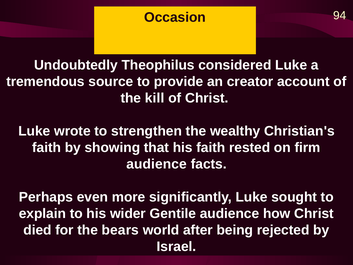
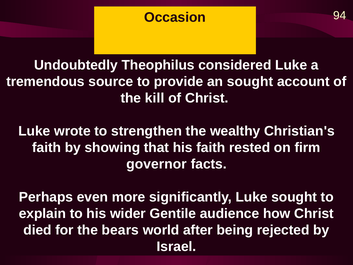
an creator: creator -> sought (250, 81)
audience: audience -> governor (157, 164)
